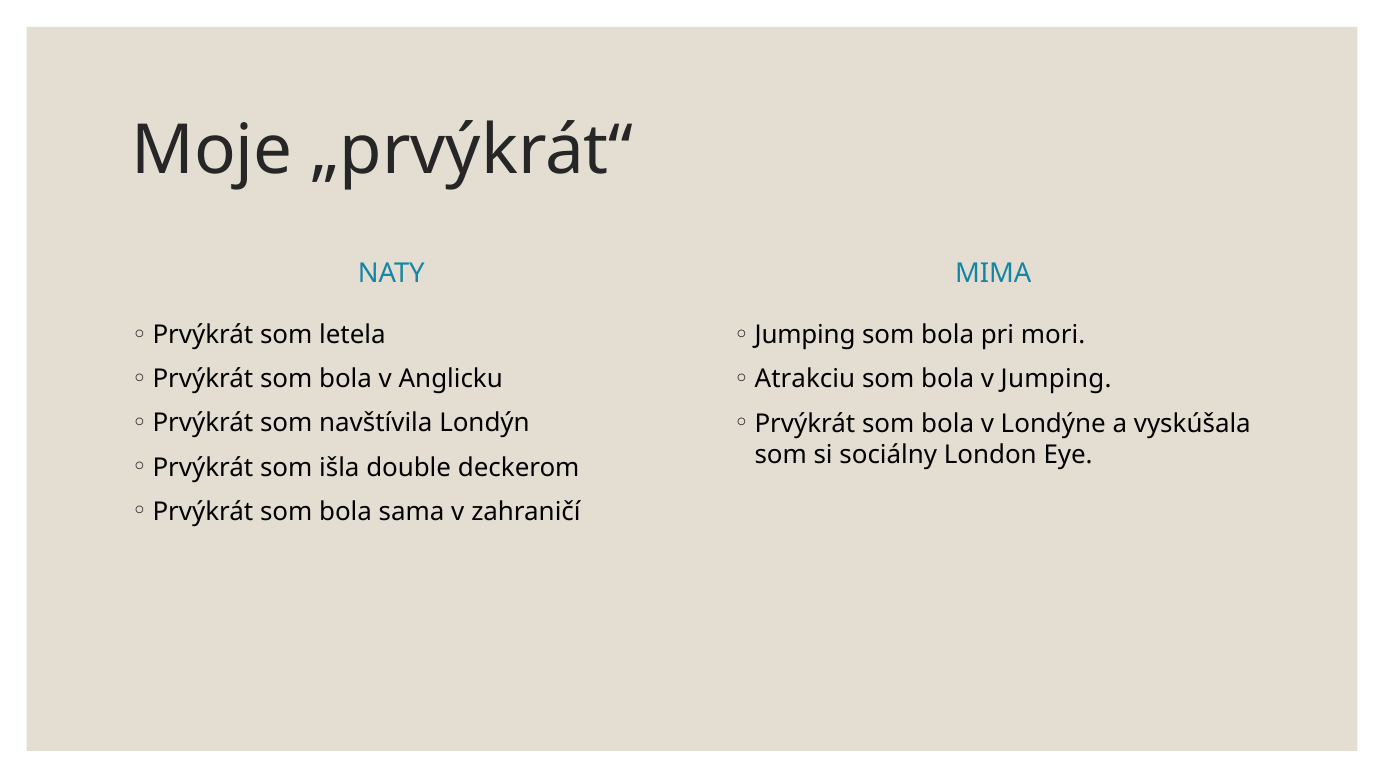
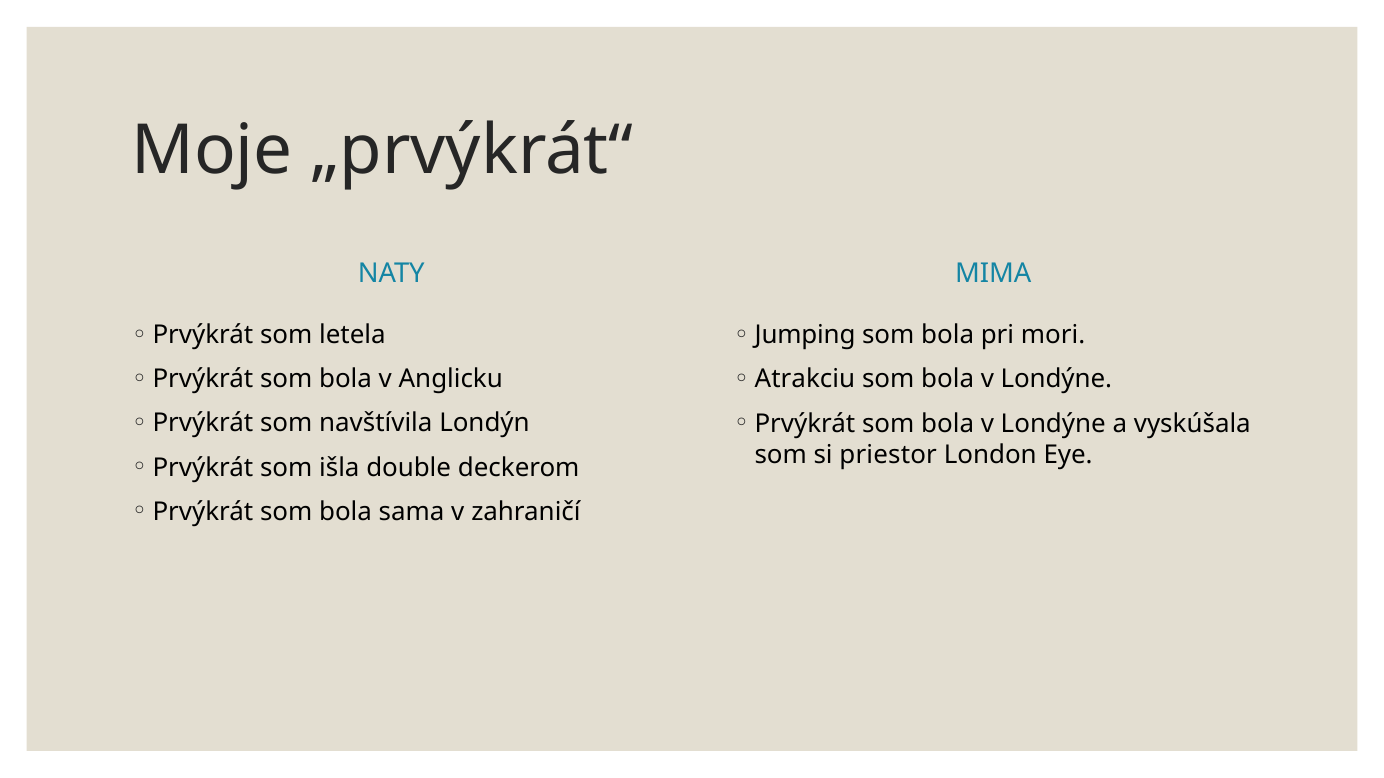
Jumping: Jumping -> Londýne (1056, 380)
sociálny: sociálny -> priestor (888, 455)
